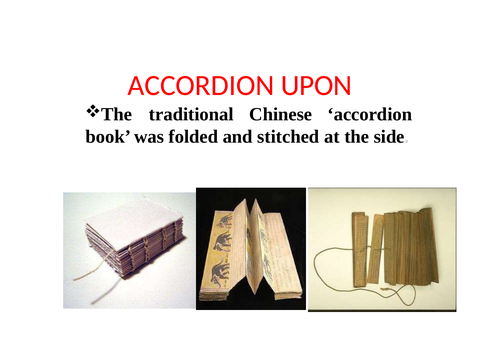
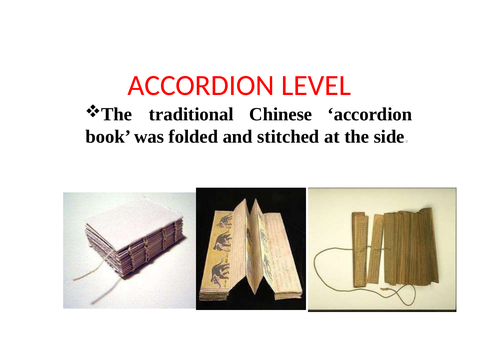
UPON: UPON -> LEVEL (316, 85)
